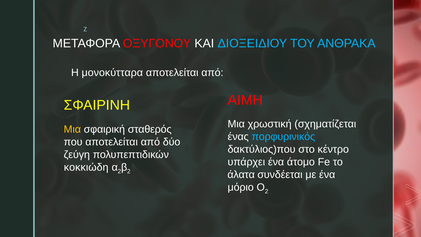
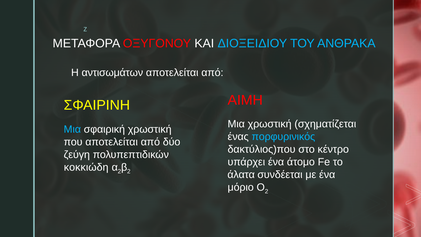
μονοκύτταρα: μονοκύτταρα -> αντισωμάτων (112, 73)
Μια colour: yellow -> light blue (72, 129)
σφαιρική σταθερός: σταθερός -> χρωστική (150, 129)
